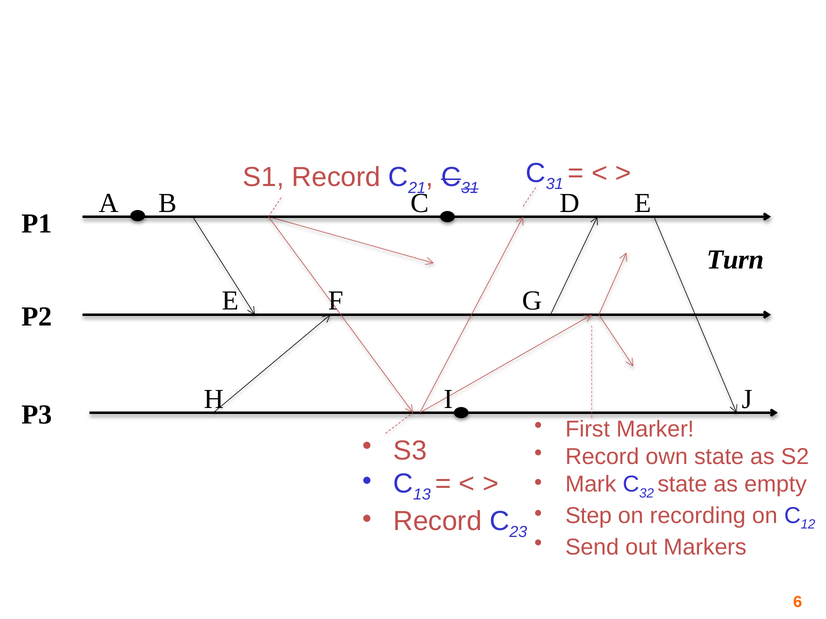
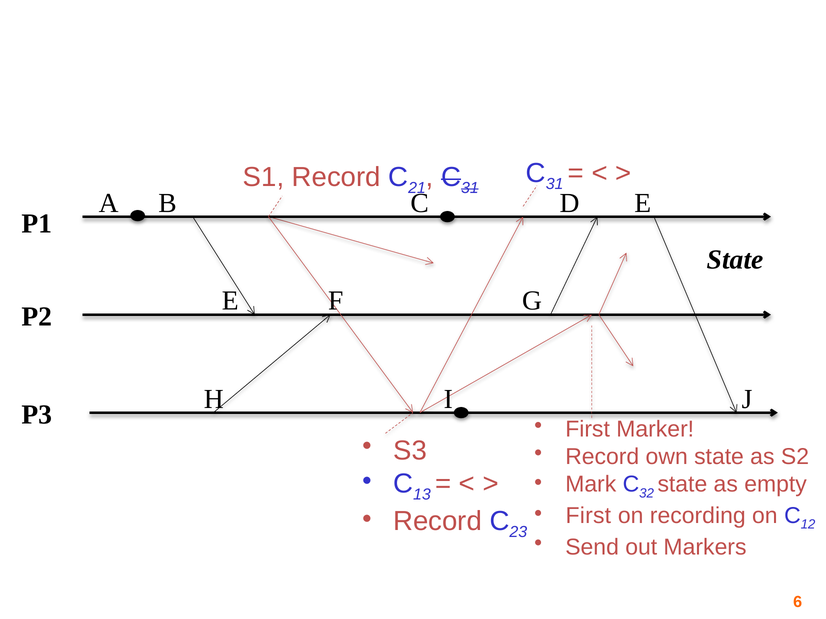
Turn: Turn -> State (735, 260)
Step: Step -> First (588, 516)
